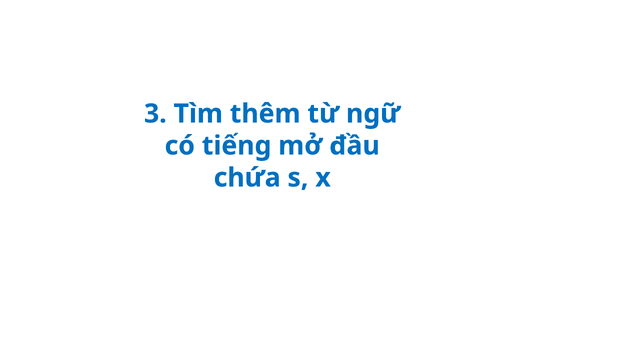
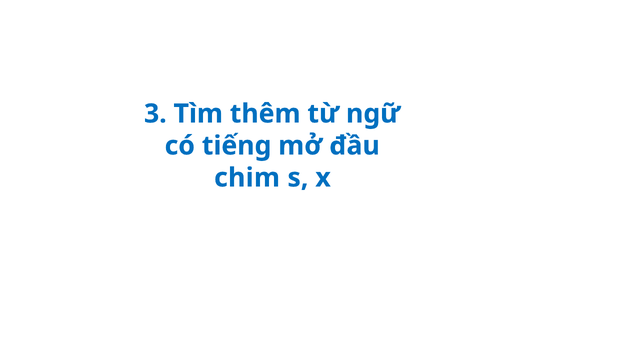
chứa: chứa -> chim (247, 178)
